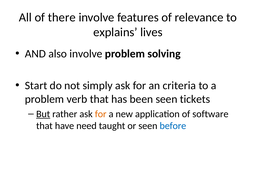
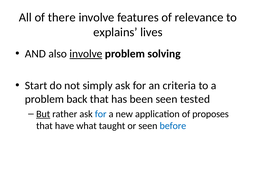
involve underline: none -> present (86, 54)
verb: verb -> back (77, 99)
tickets: tickets -> tested (195, 99)
for colour: orange -> blue (101, 114)
software: software -> proposes (211, 114)
need: need -> what (87, 126)
